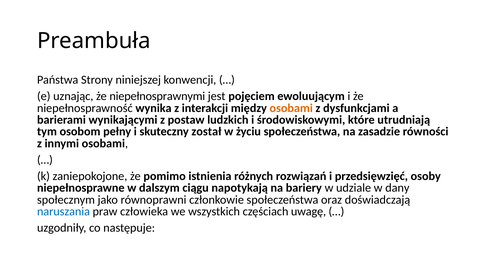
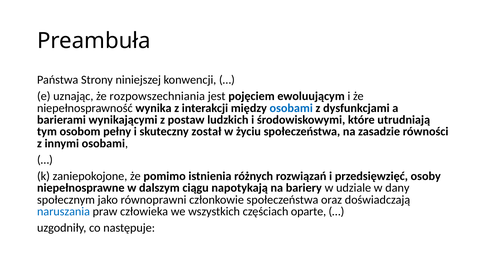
niepełnosprawnymi: niepełnosprawnymi -> rozpowszechniania (157, 96)
osobami colour: orange -> blue (291, 108)
uwagę: uwagę -> oparte (309, 212)
